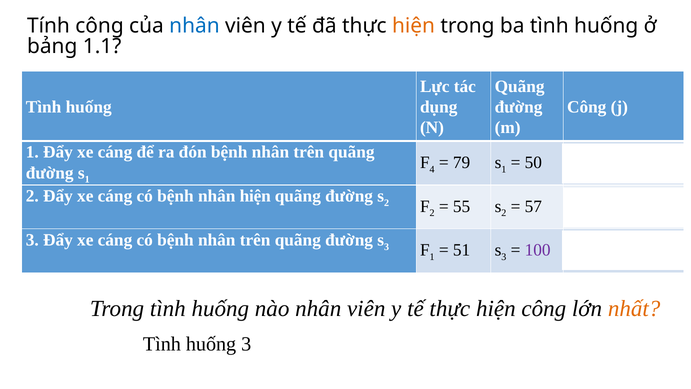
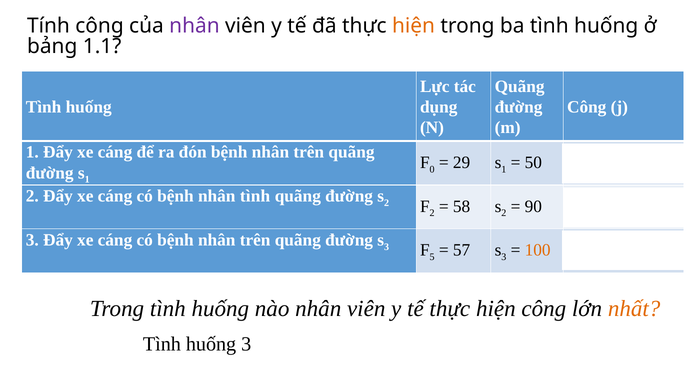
nhân colour: blue -> purple (194, 26)
4: 4 -> 0 (432, 169)
79: 79 -> 29 (462, 162)
nhân hiện: hiện -> tình (255, 196)
55: 55 -> 58 (462, 206)
57: 57 -> 90 (533, 206)
1: 1 -> 5 (432, 257)
51: 51 -> 57 (462, 250)
100 colour: purple -> orange (538, 250)
